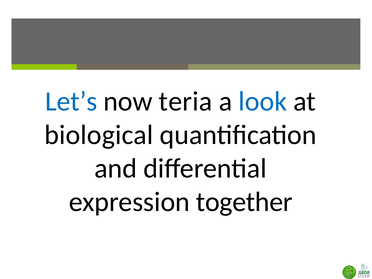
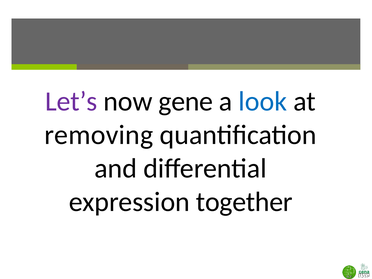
Let’s colour: blue -> purple (71, 101)
teria: teria -> gene (186, 101)
biological: biological -> removing (99, 135)
